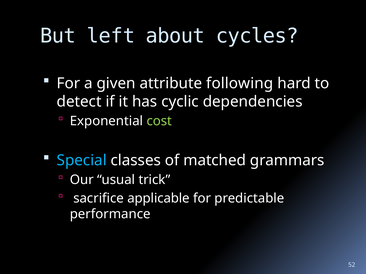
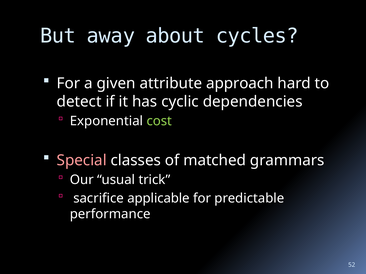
left: left -> away (111, 36)
following: following -> approach (240, 83)
Special colour: light blue -> pink (82, 161)
